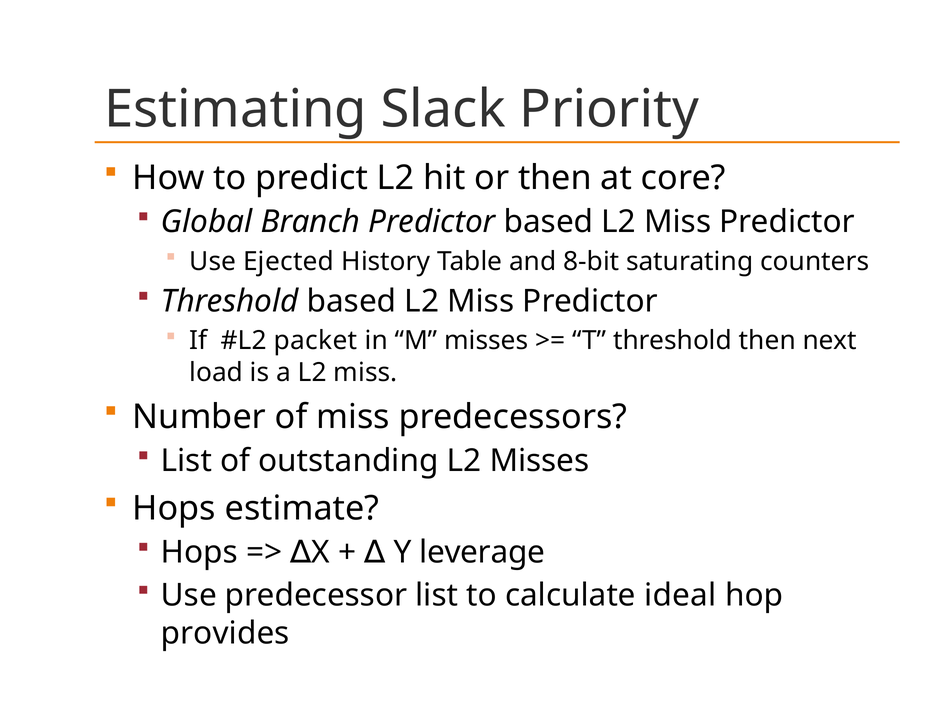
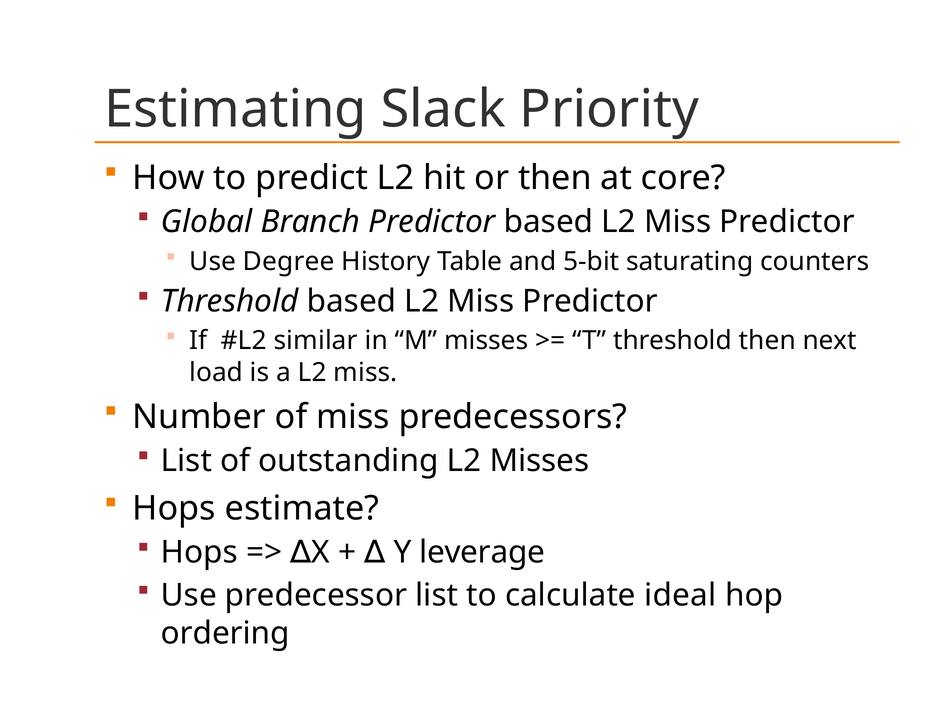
Ejected: Ejected -> Degree (289, 261)
8-bit: 8-bit -> 5-bit (591, 261)
packet: packet -> similar (316, 340)
provides: provides -> ordering (225, 633)
